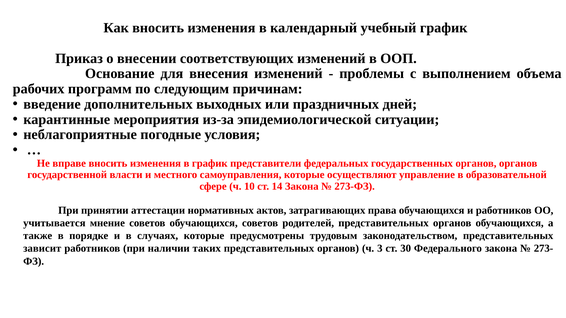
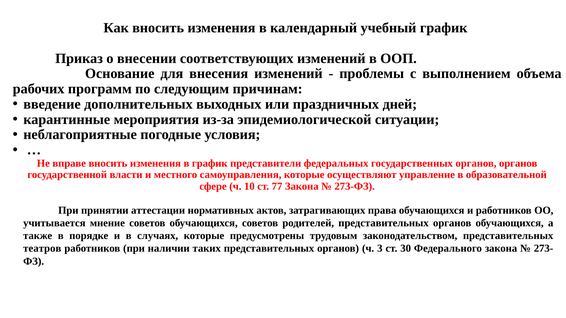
14: 14 -> 77 (277, 186)
зависит: зависит -> театров (42, 249)
